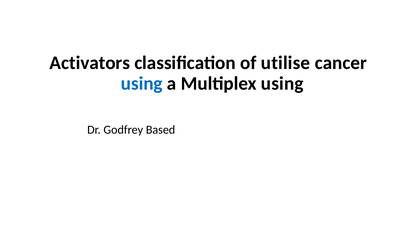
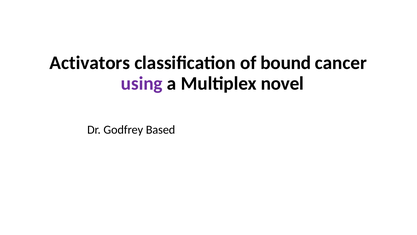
utilise: utilise -> bound (286, 63)
using colour: blue -> purple (142, 83)
Multiplex using: using -> novel (282, 83)
